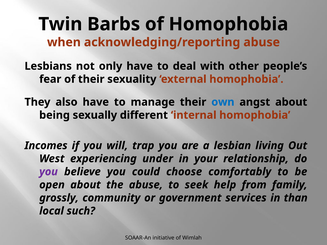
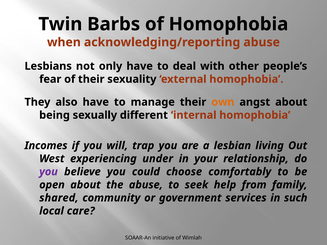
own colour: blue -> orange (223, 102)
grossly: grossly -> shared (59, 198)
than: than -> such (296, 198)
such: such -> care (81, 211)
